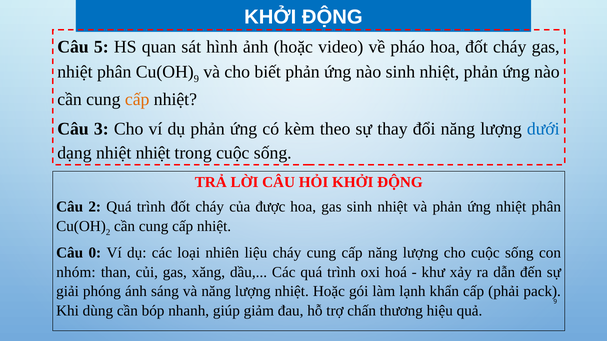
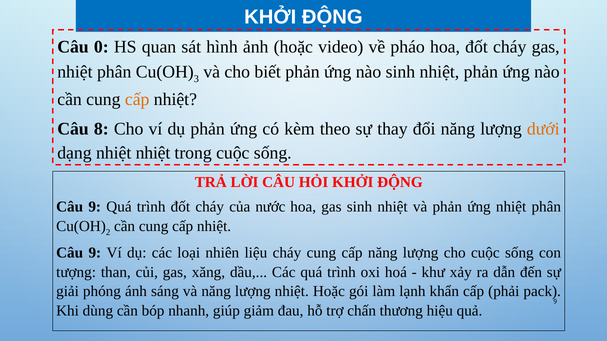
5: 5 -> 0 (101, 47)
9: 9 -> 3 (196, 79)
3: 3 -> 8 (101, 129)
dưới colour: blue -> orange (543, 129)
2: 2 -> 9 (95, 207)
được: được -> nước (270, 207)
0: 0 -> 9 (95, 253)
nhóm: nhóm -> tượng (76, 273)
